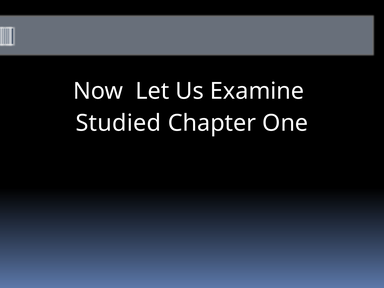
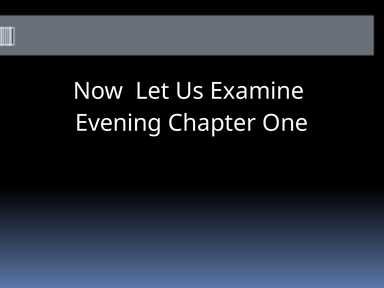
Studied: Studied -> Evening (119, 123)
